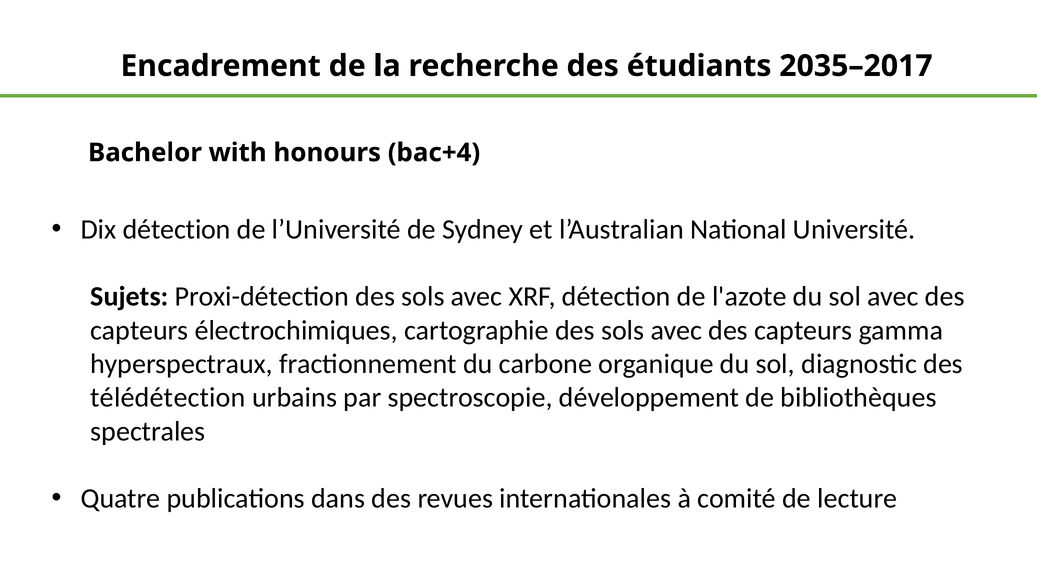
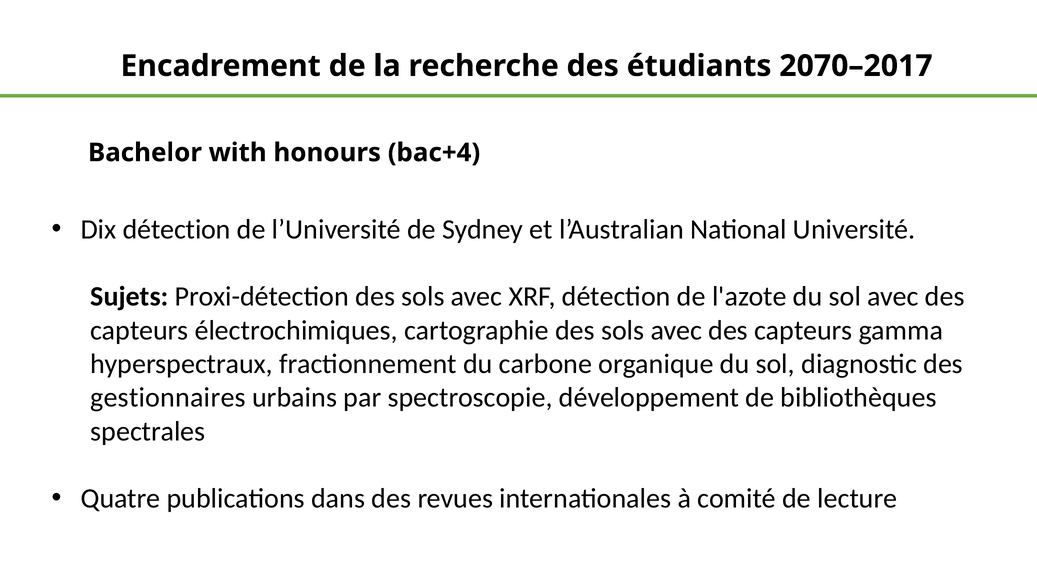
2035–2017: 2035–2017 -> 2070–2017 (856, 66)
télédétection: télédétection -> gestionnaires (168, 398)
